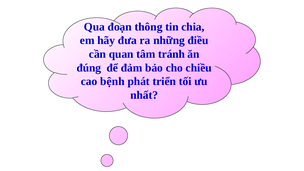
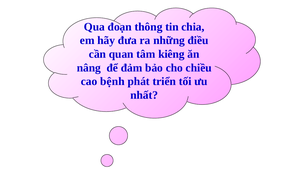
tránh: tránh -> kiêng (171, 54)
đúng: đúng -> nâng (89, 68)
